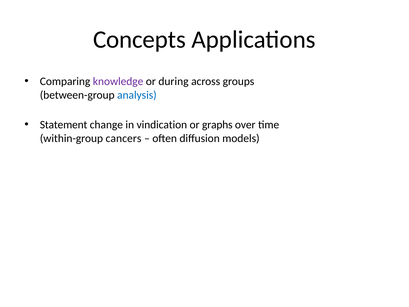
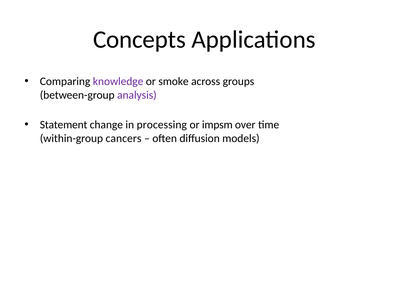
during: during -> smoke (174, 81)
analysis colour: blue -> purple (137, 95)
vindication: vindication -> processing (162, 124)
graphs: graphs -> impsm (217, 124)
